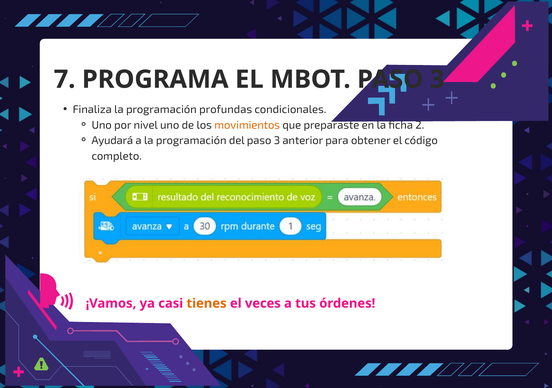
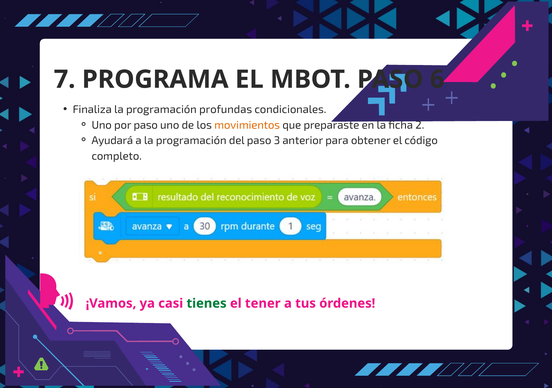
MBOT PASO 3: 3 -> 6 (437, 80)
por nivel: nivel -> paso (146, 125)
tienes colour: orange -> green (207, 304)
veces: veces -> tener (263, 304)
